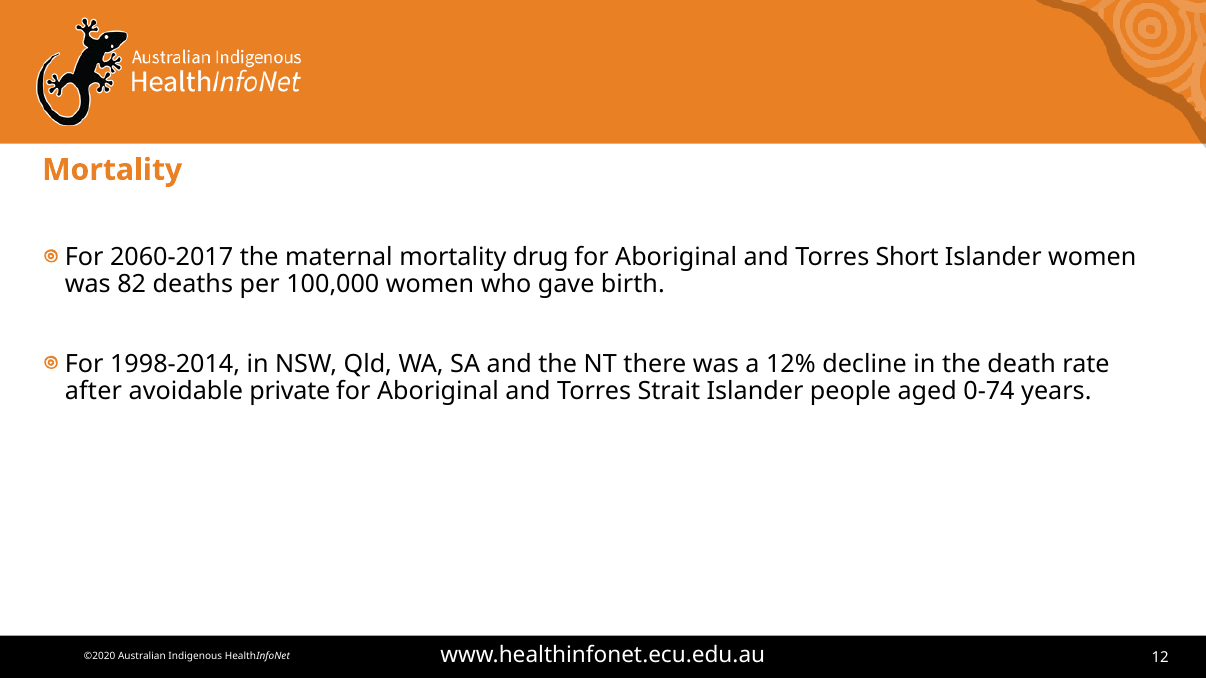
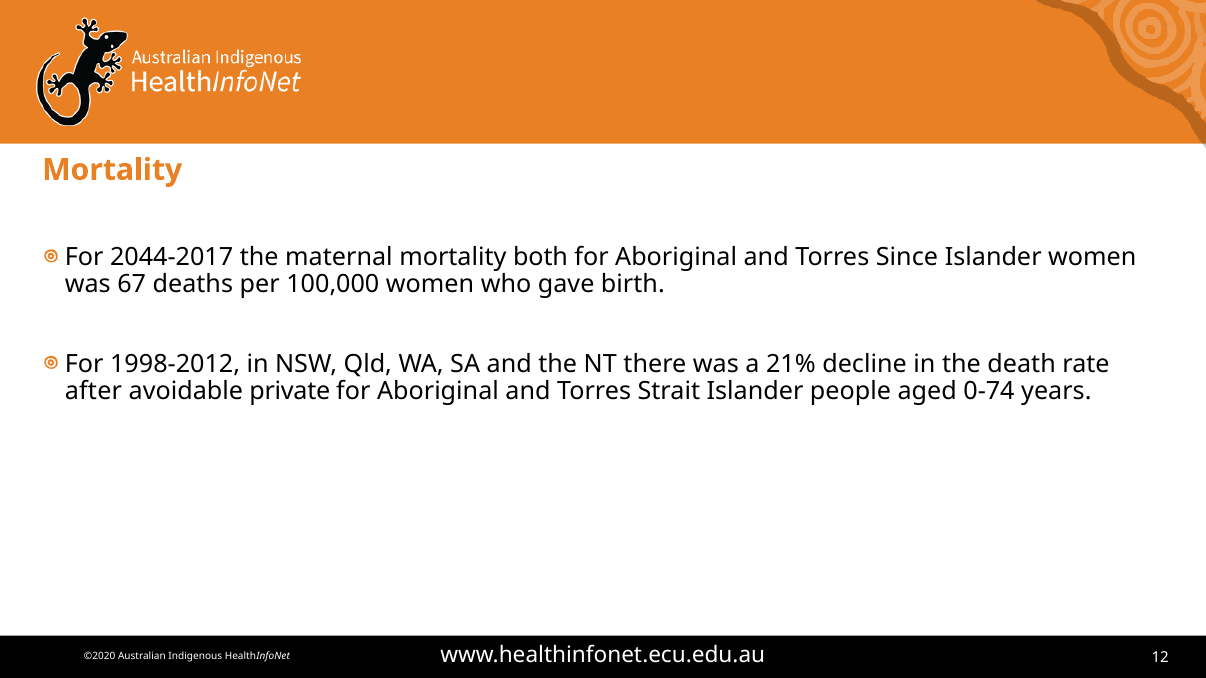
2060-2017: 2060-2017 -> 2044-2017 (172, 257)
drug: drug -> both (541, 257)
Short: Short -> Since (907, 257)
82: 82 -> 67 (132, 285)
1998-2014: 1998-2014 -> 1998-2012 (175, 364)
12%: 12% -> 21% (791, 364)
